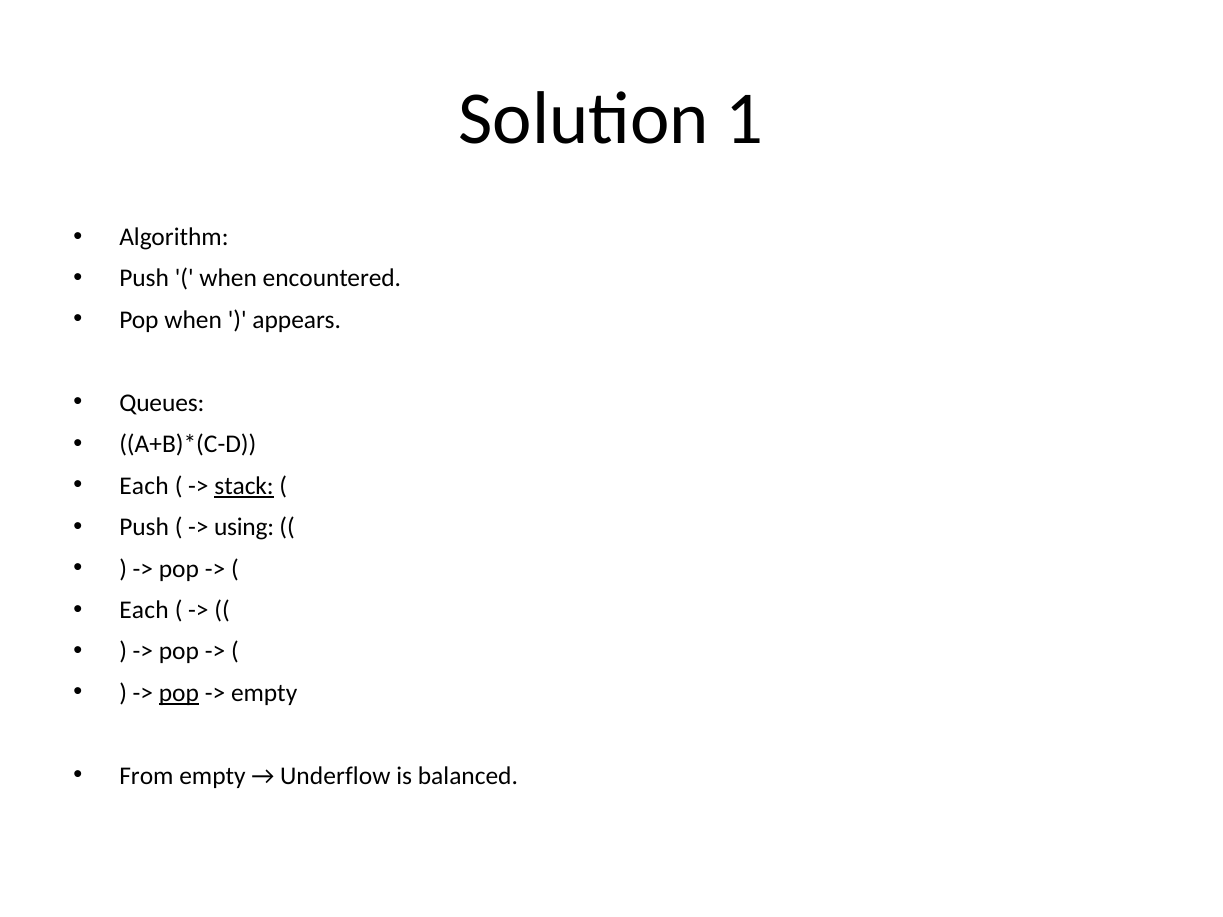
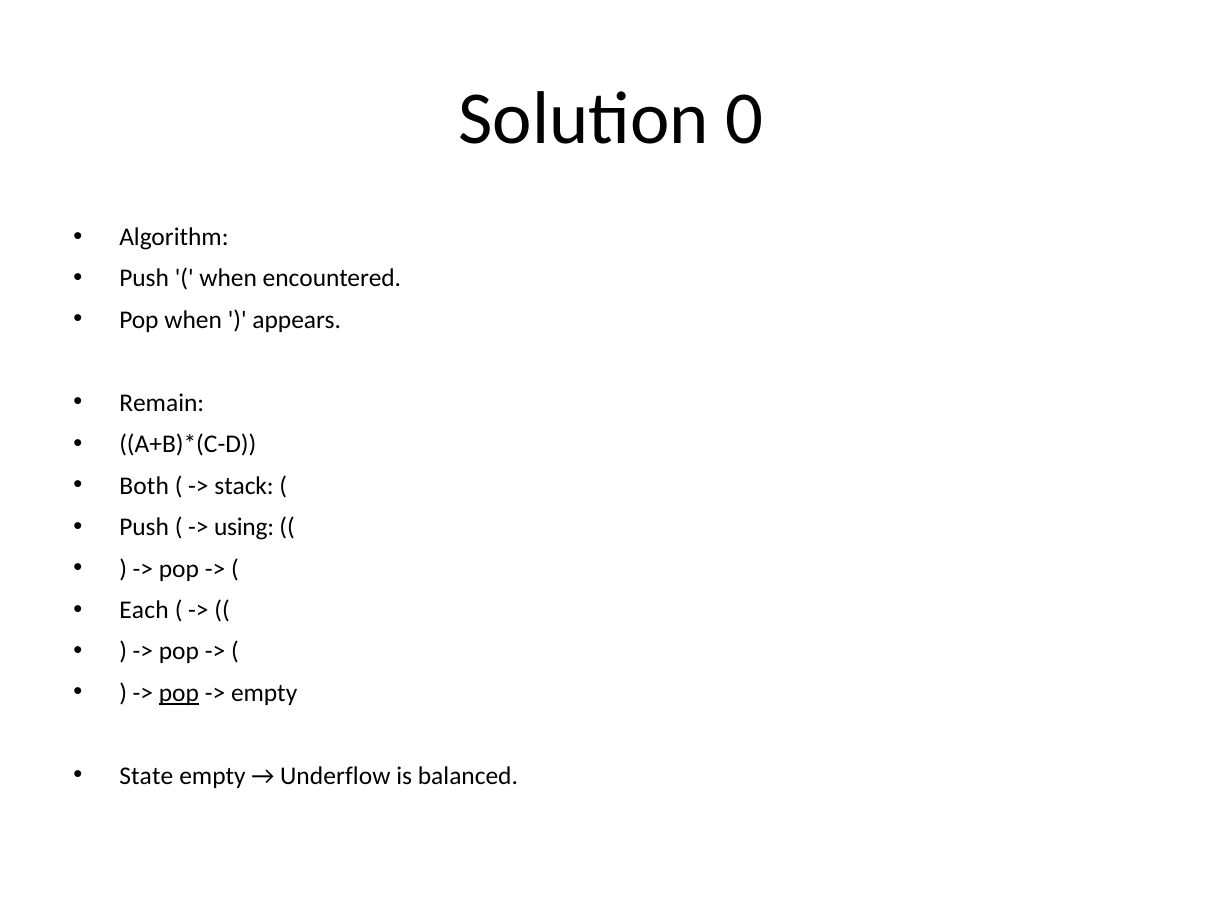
1: 1 -> 0 (745, 118)
Queues: Queues -> Remain (162, 403)
Each: Each -> Both (144, 486)
stack underline: present -> none (244, 486)
From: From -> State (146, 776)
